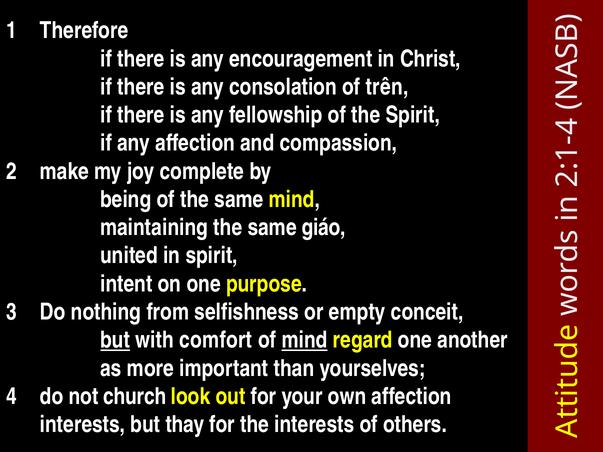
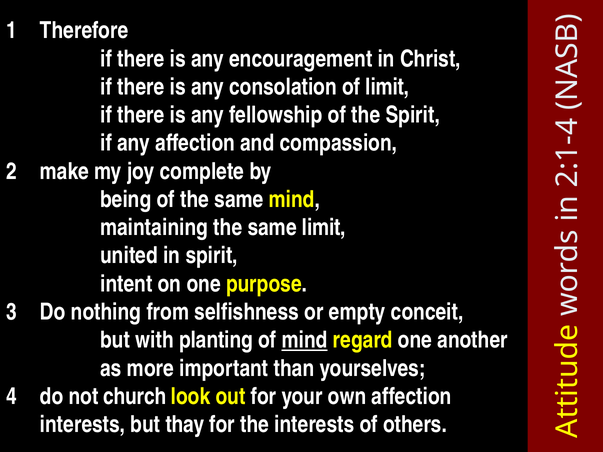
of trên: trên -> limit (387, 87)
same giáo: giáo -> limit (324, 228)
but underline: present -> none (115, 340)
comfort: comfort -> planting (216, 340)
